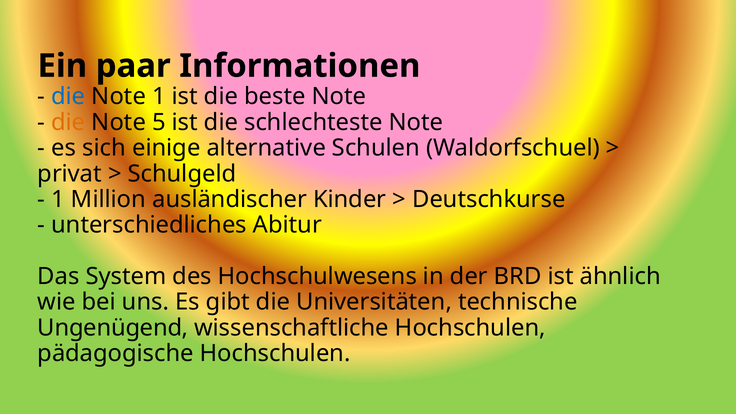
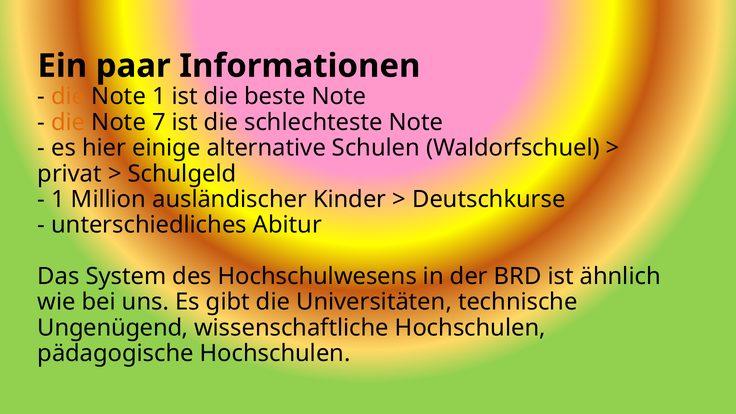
die colour: blue -> orange (68, 97)
5: 5 -> 7 (159, 122)
sich: sich -> hier (104, 148)
